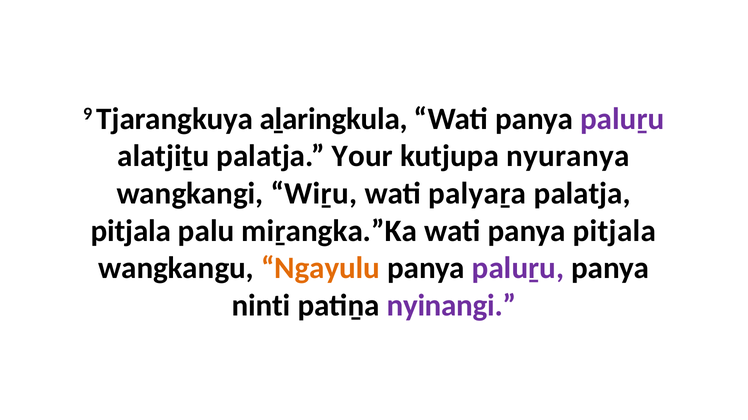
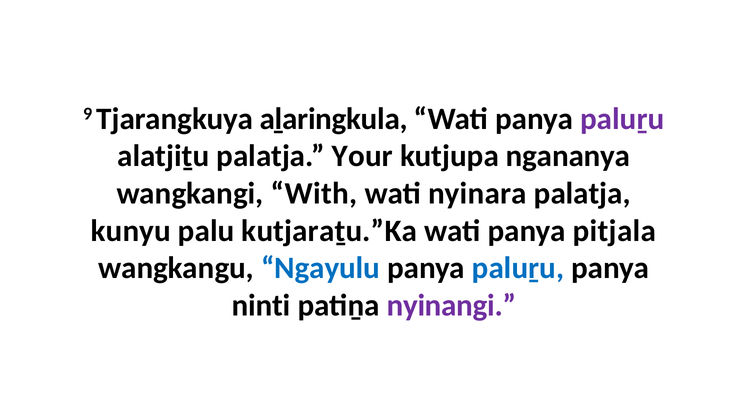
nyuranya: nyuranya -> ngananya (568, 156)
Wiṟu: Wiṟu -> With (314, 194)
palyaṟa: palyaṟa -> nyinara (477, 194)
pitjala: pitjala -> kunyu (131, 231)
miṟangka.”Ka: miṟangka.”Ka -> kutjaraṯu.”Ka (329, 231)
Ngayulu colour: orange -> blue (321, 269)
paluṟu colour: purple -> blue (518, 269)
